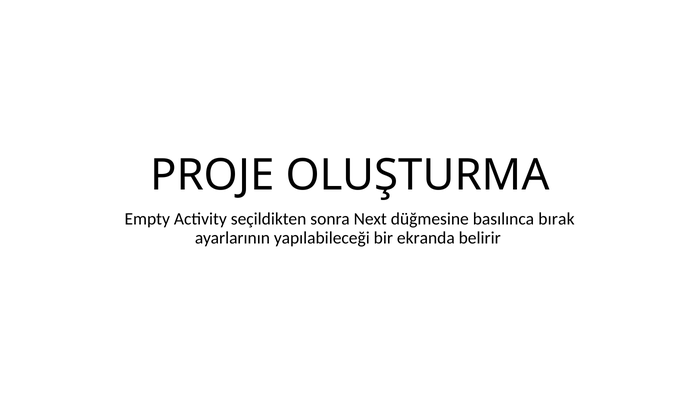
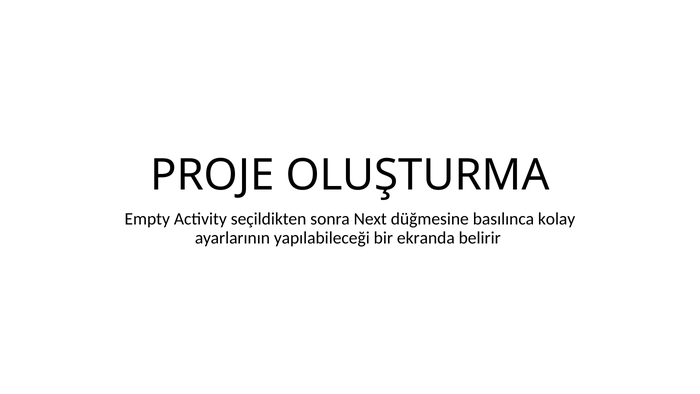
bırak: bırak -> kolay (557, 219)
